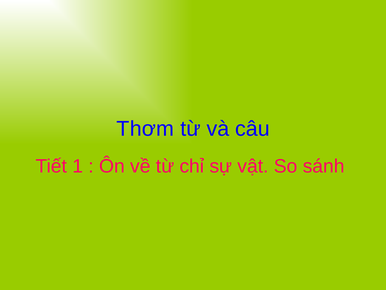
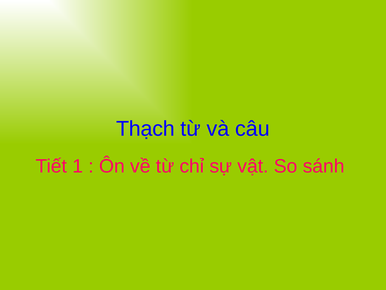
Thơm: Thơm -> Thạch (145, 129)
